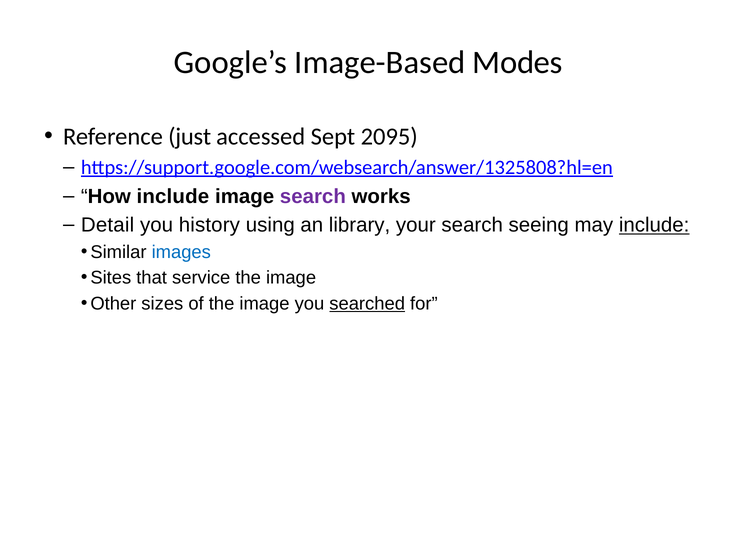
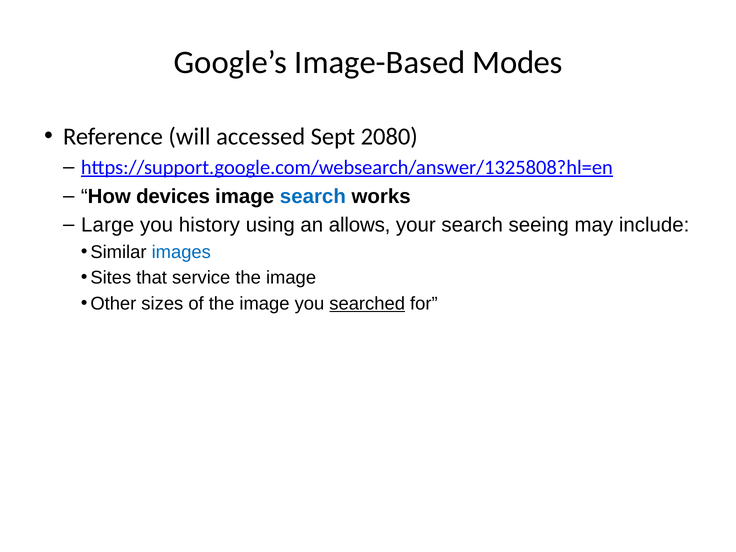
just: just -> will (189, 137)
2095: 2095 -> 2080 (389, 137)
How include: include -> devices (173, 197)
search colour: purple -> blue (313, 197)
Detail: Detail -> Large (108, 225)
library: library -> allows (360, 225)
include underline: present -> none (654, 225)
